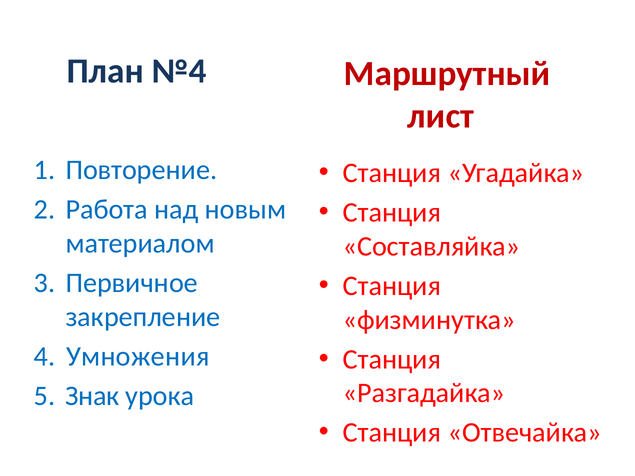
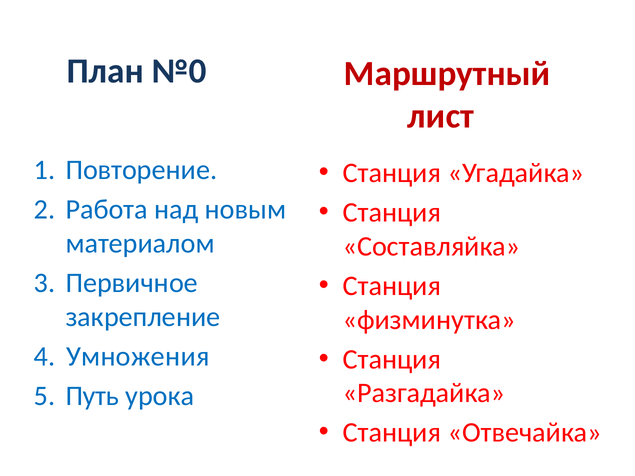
№4: №4 -> №0 (179, 71)
Знак: Знак -> Путь (92, 396)
